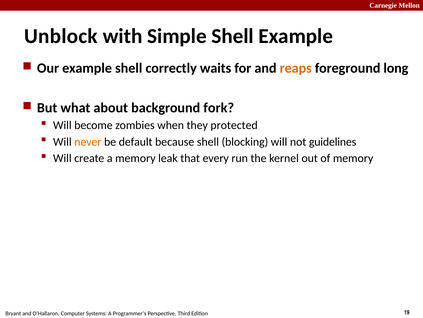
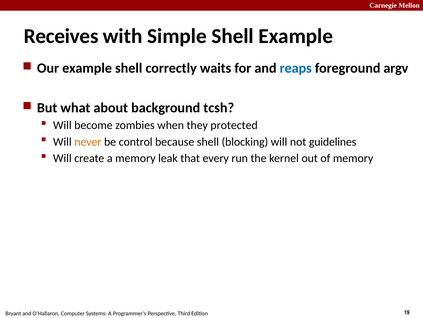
Unblock: Unblock -> Receives (61, 36)
reaps colour: orange -> blue (296, 68)
long: long -> argv (396, 68)
fork: fork -> tcsh (219, 107)
default: default -> control (136, 142)
